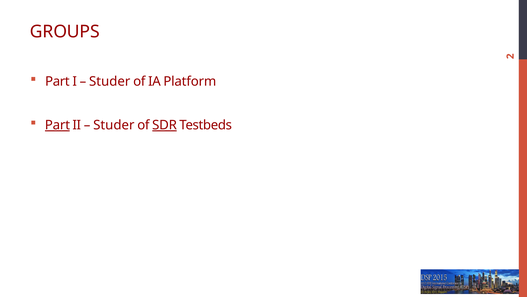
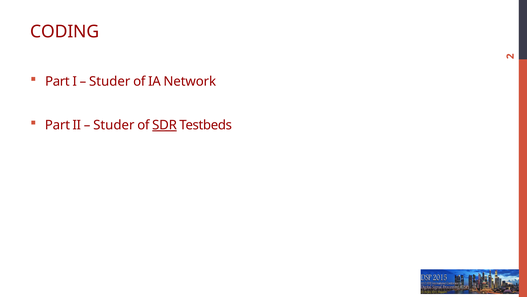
GROUPS: GROUPS -> CODING (65, 32)
Platform: Platform -> Network (190, 81)
Part underline: present -> none (57, 125)
